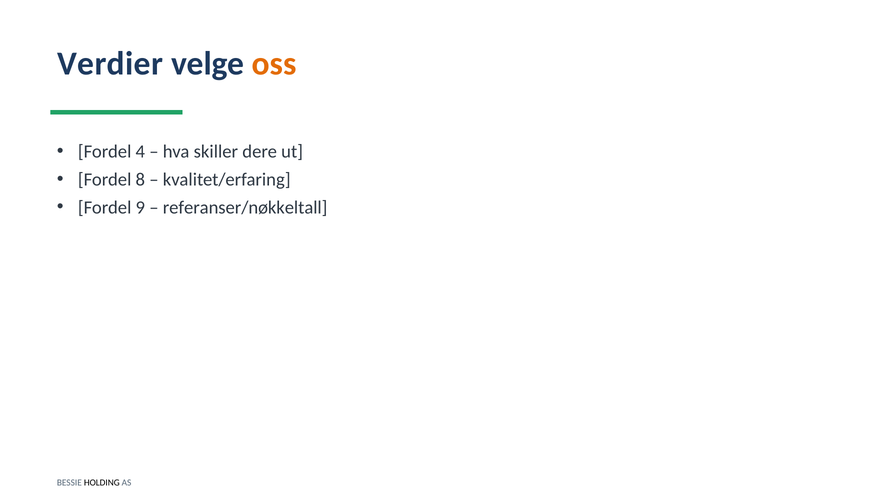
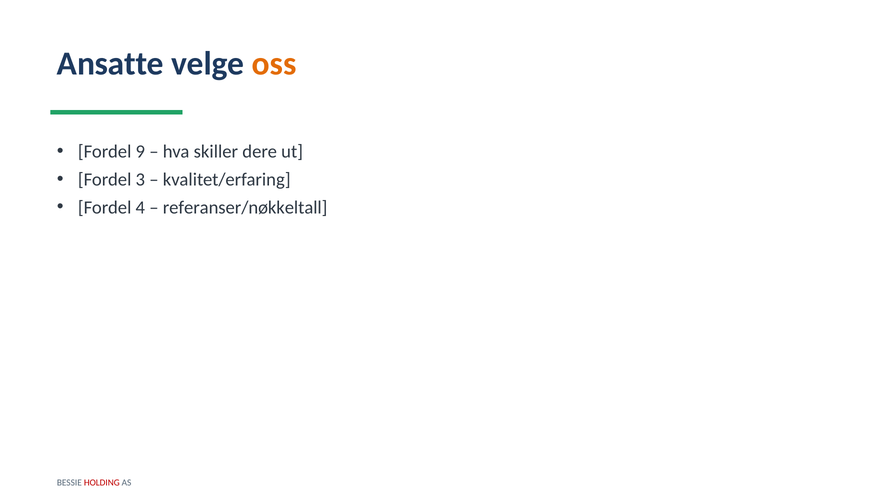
Verdier: Verdier -> Ansatte (110, 64)
4: 4 -> 9 (140, 152)
8: 8 -> 3 (140, 180)
9: 9 -> 4 (140, 208)
HOLDING colour: black -> red (102, 483)
